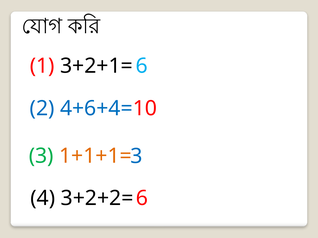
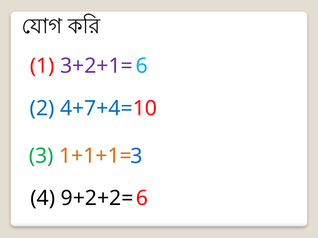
3+2+1= colour: black -> purple (96, 66)
4+6+4=: 4+6+4= -> 4+7+4= (96, 108)
3+2+2=: 3+2+2= -> 9+2+2= (97, 199)
